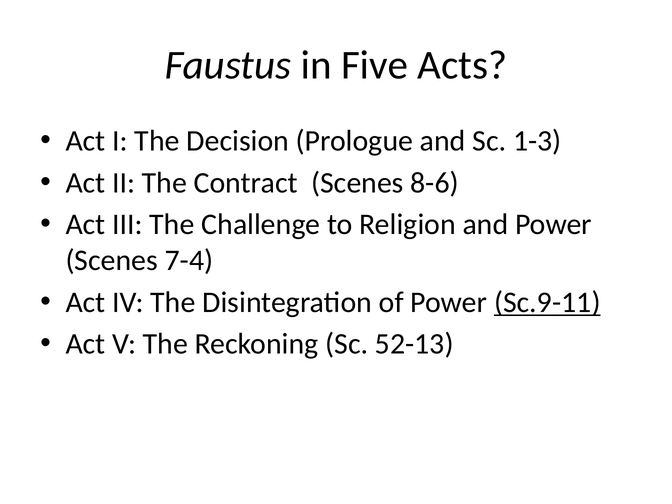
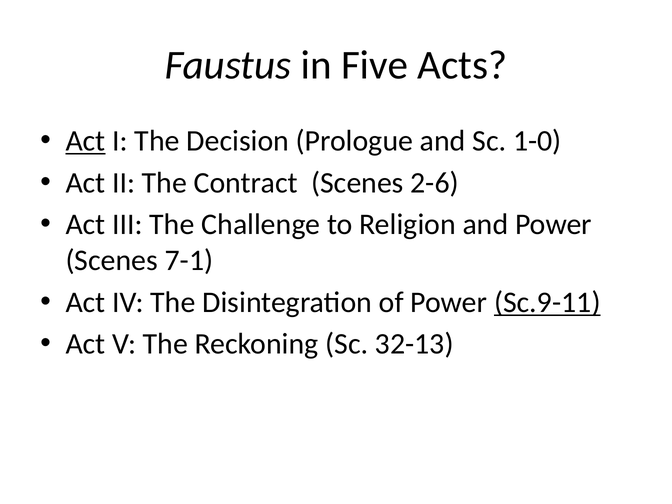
Act underline: none -> present (85, 141)
1-3: 1-3 -> 1-0 (537, 141)
8-6: 8-6 -> 2-6 (435, 183)
7-4: 7-4 -> 7-1 (189, 260)
52-13: 52-13 -> 32-13 (414, 344)
